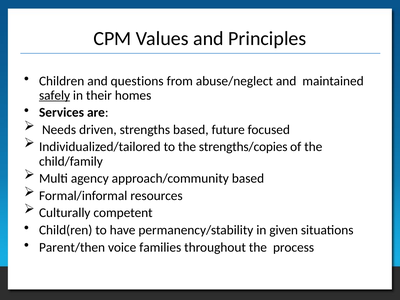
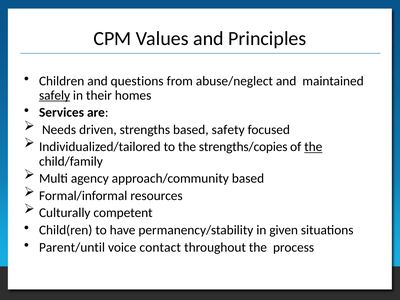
future: future -> safety (228, 130)
the underline: none -> present (313, 147)
Parent/then: Parent/then -> Parent/until (72, 247)
families: families -> contact (160, 247)
